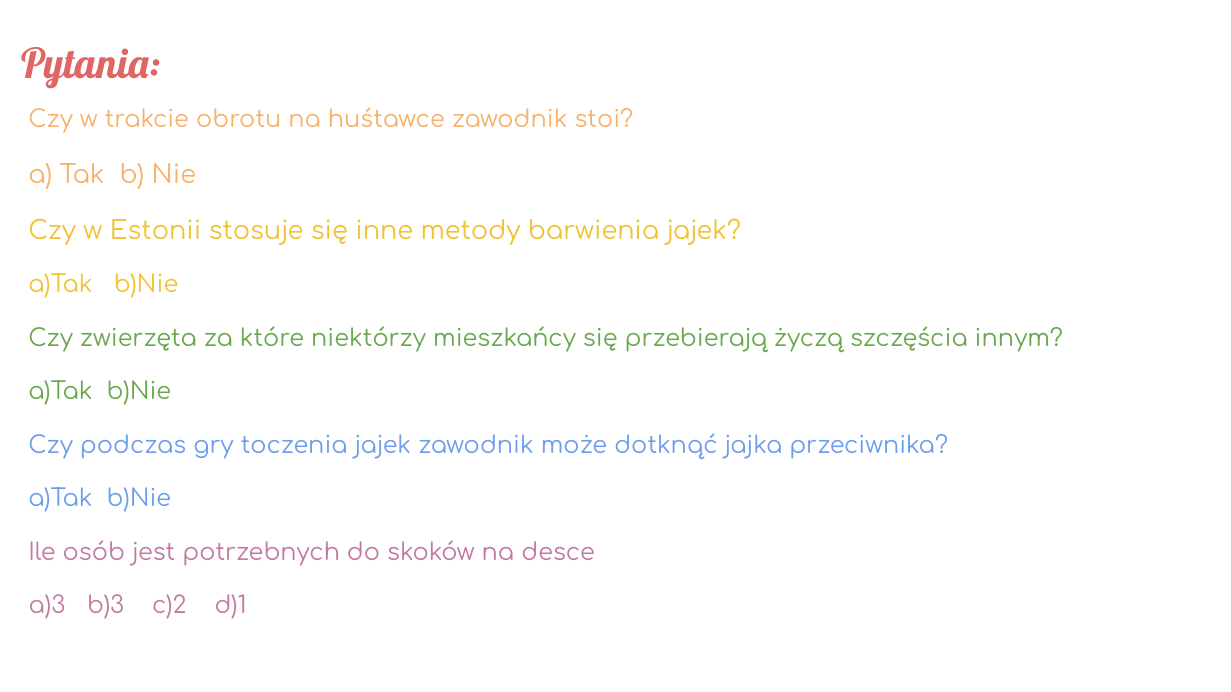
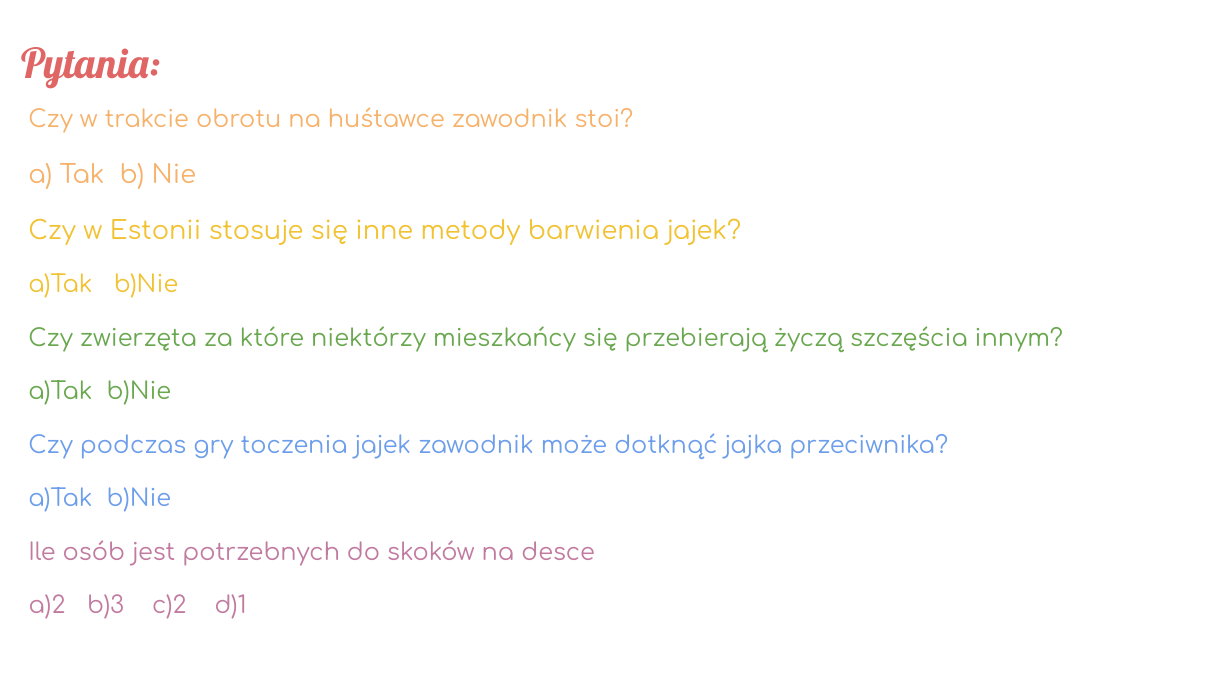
a)3: a)3 -> a)2 (47, 606)
